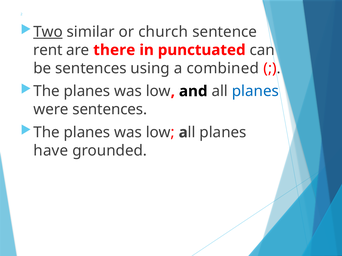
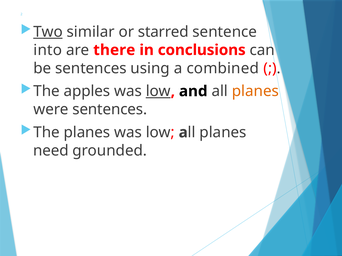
church: church -> starred (163, 32)
rent: rent -> into (48, 50)
punctuated: punctuated -> conclusions (202, 50)
planes: planes -> apples (87, 91)
low underline: none -> present (158, 91)
planes colour: blue -> orange (255, 91)
have: have -> need (51, 151)
